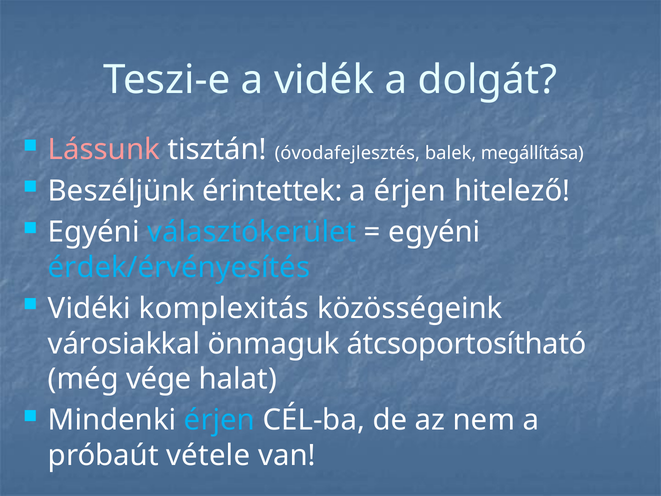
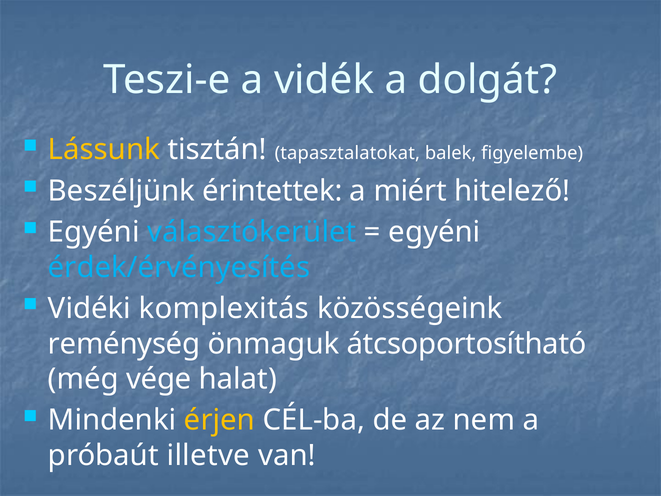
Lássunk colour: pink -> yellow (104, 150)
óvodafejlesztés: óvodafejlesztés -> tapasztalatokat (347, 153)
megállítása: megállítása -> figyelembe (532, 153)
a érjen: érjen -> miért (410, 191)
városiakkal: városiakkal -> reménység (124, 344)
érjen colour: light blue -> yellow (220, 420)
vétele: vétele -> illetve (208, 455)
